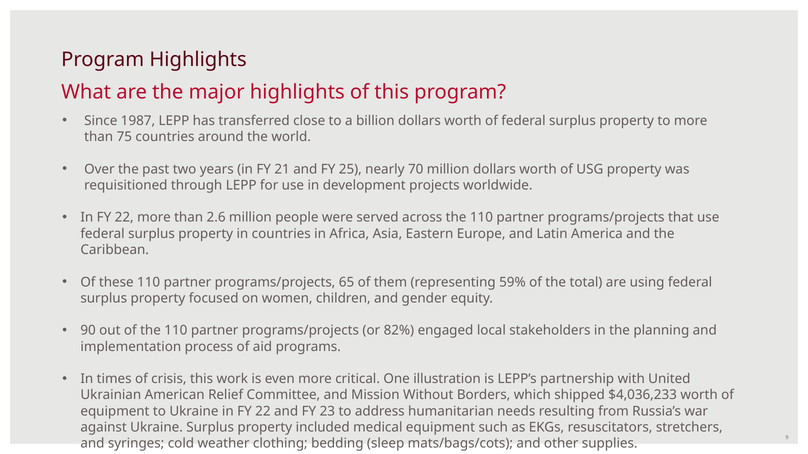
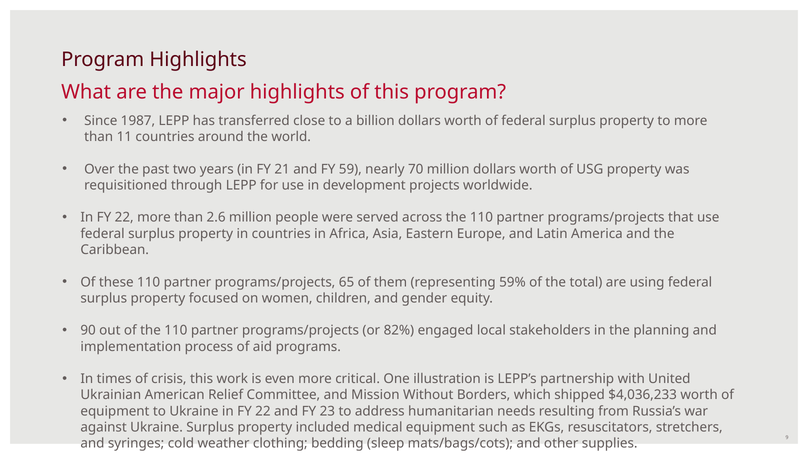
75: 75 -> 11 (124, 137)
25: 25 -> 59 (350, 169)
